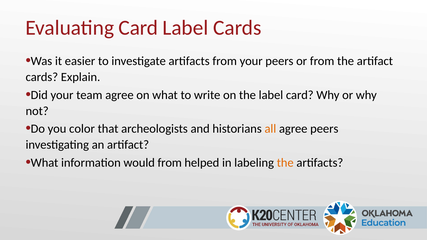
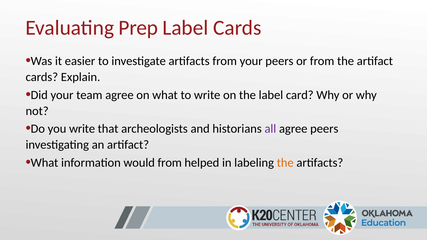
Evaluating Card: Card -> Prep (138, 28)
you color: color -> write (82, 129)
all colour: orange -> purple (270, 129)
